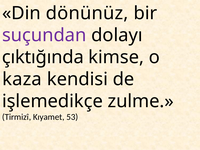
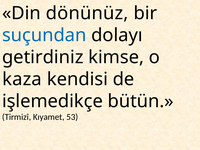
suçundan colour: purple -> blue (44, 35)
çıktığında: çıktığında -> getirdiniz (43, 57)
zulme: zulme -> bütün (141, 101)
